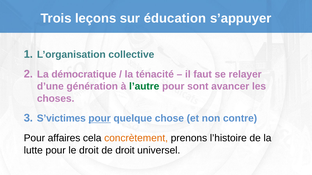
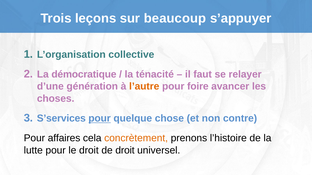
éducation: éducation -> beaucoup (175, 18)
l’autre colour: green -> orange (144, 87)
sont: sont -> foire (198, 87)
S’victimes: S’victimes -> S’services (61, 119)
